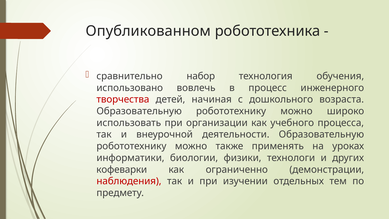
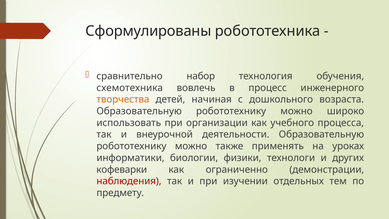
Опубликованном: Опубликованном -> Сформулированы (148, 31)
использовано: использовано -> схемотехника (130, 88)
творчества colour: red -> orange (123, 99)
